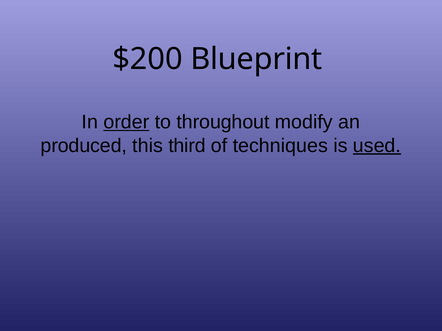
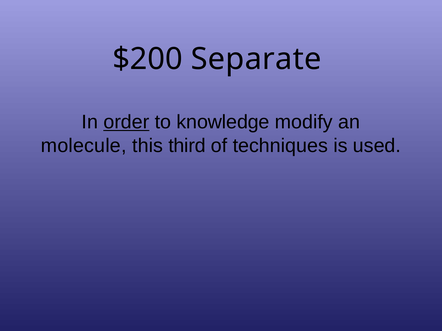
Blueprint: Blueprint -> Separate (256, 59)
throughout: throughout -> knowledge (223, 122)
produced: produced -> molecule (84, 146)
used underline: present -> none (377, 146)
